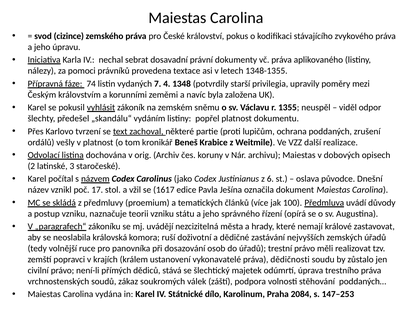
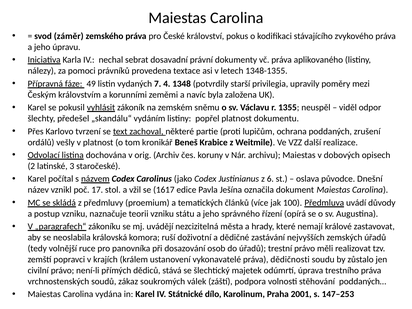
cizince: cizince -> záměr (69, 36)
74: 74 -> 49 (91, 84)
2084: 2084 -> 2001 (301, 294)
